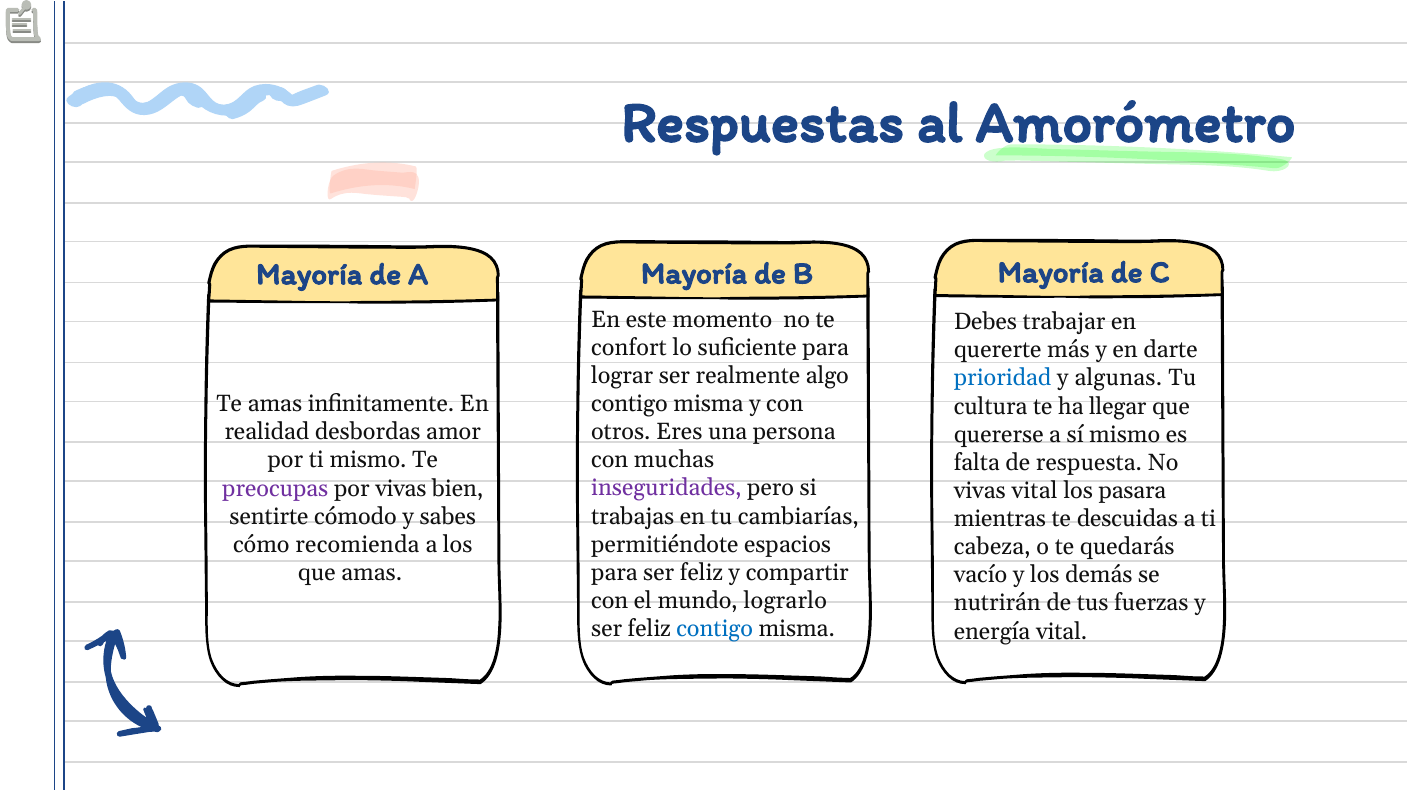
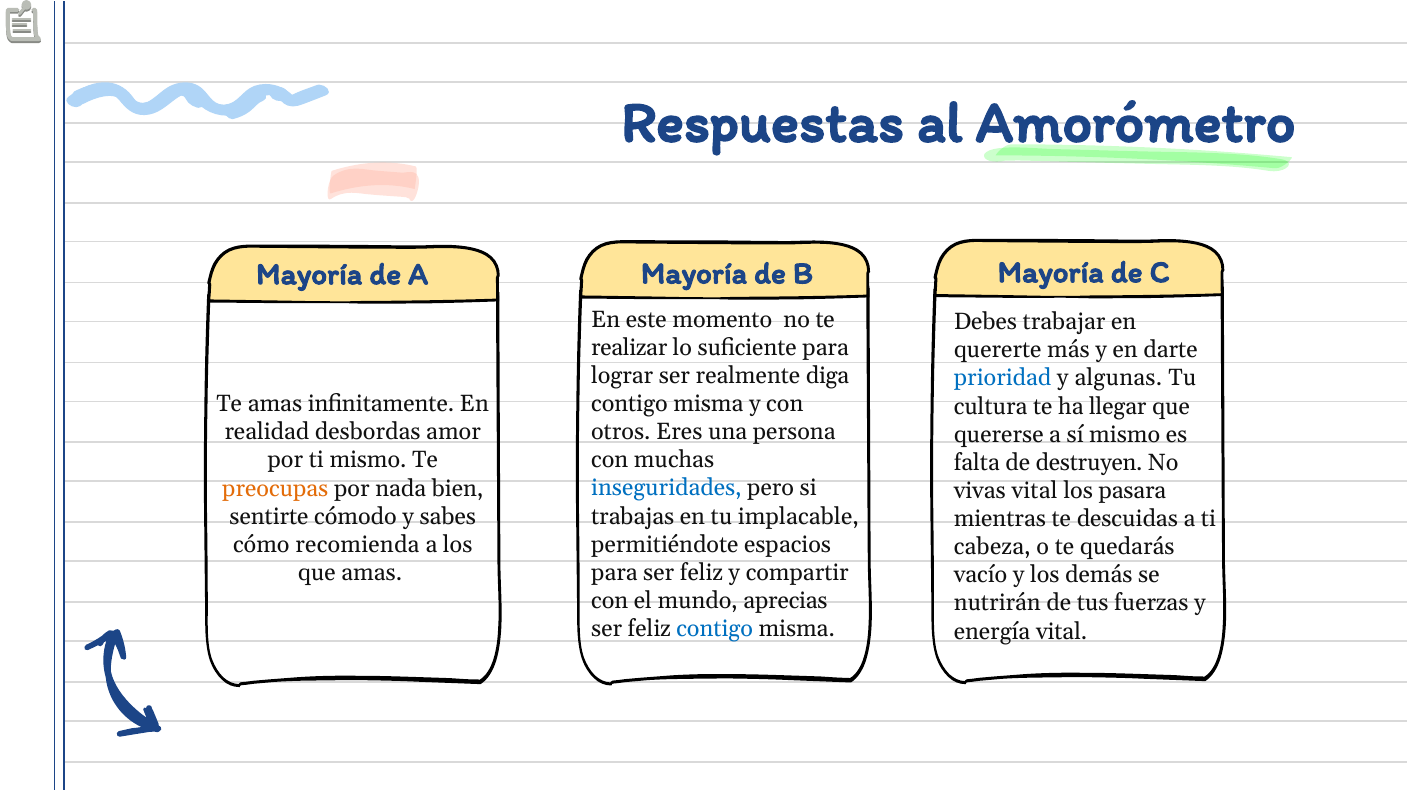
confort: confort -> realizar (629, 348)
algo: algo -> diga (827, 376)
respuesta: respuesta -> destruyen (1089, 463)
inseguridades colour: purple -> blue (666, 489)
preocupas colour: purple -> orange (275, 489)
por vivas: vivas -> nada (401, 489)
cambiarías: cambiarías -> implacable (798, 517)
lograrlo: lograrlo -> aprecias (786, 601)
